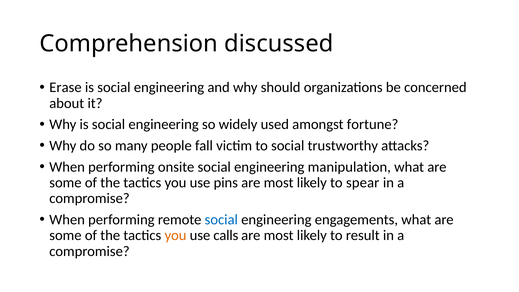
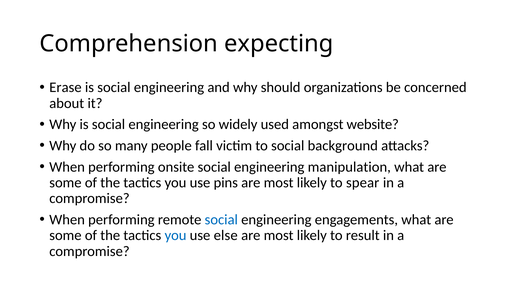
discussed: discussed -> expecting (279, 44)
fortune: fortune -> website (373, 124)
trustworthy: trustworthy -> background (343, 146)
you colour: orange -> blue (176, 235)
calls: calls -> else (226, 235)
